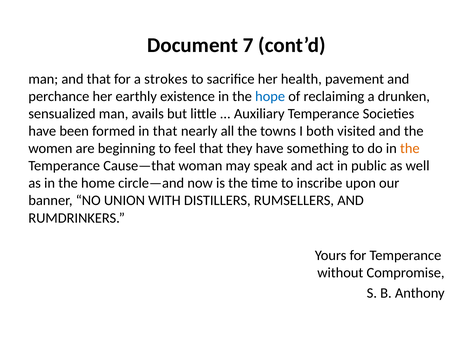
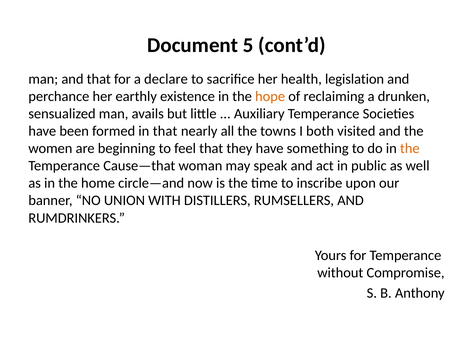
7: 7 -> 5 (248, 45)
strokes: strokes -> declare (166, 79)
pavement: pavement -> legislation (355, 79)
hope colour: blue -> orange (270, 96)
